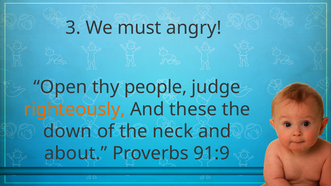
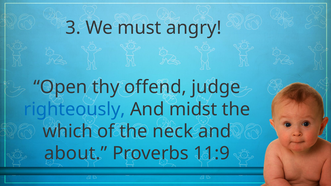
people: people -> offend (155, 87)
righteously colour: orange -> blue (75, 109)
these: these -> midst (193, 109)
down: down -> which (68, 131)
91:9: 91:9 -> 11:9 (212, 153)
